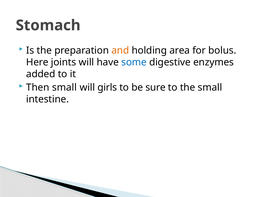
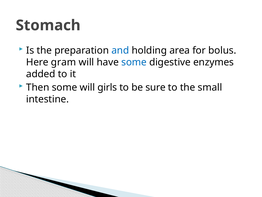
and colour: orange -> blue (120, 50)
joints: joints -> gram (64, 62)
Then small: small -> some (65, 87)
